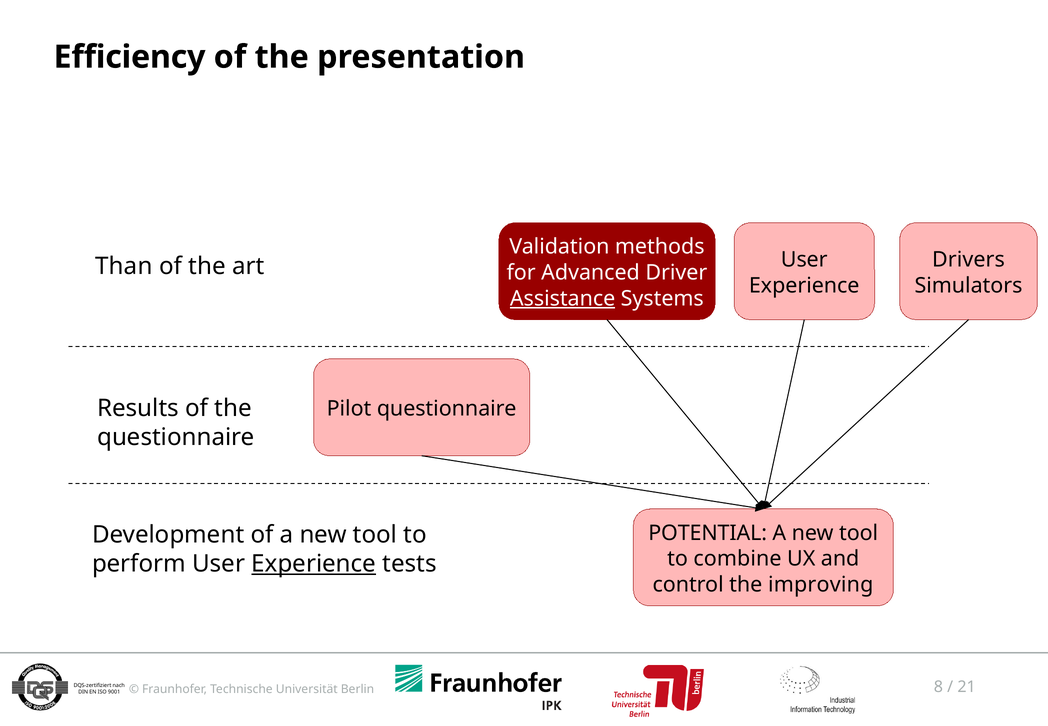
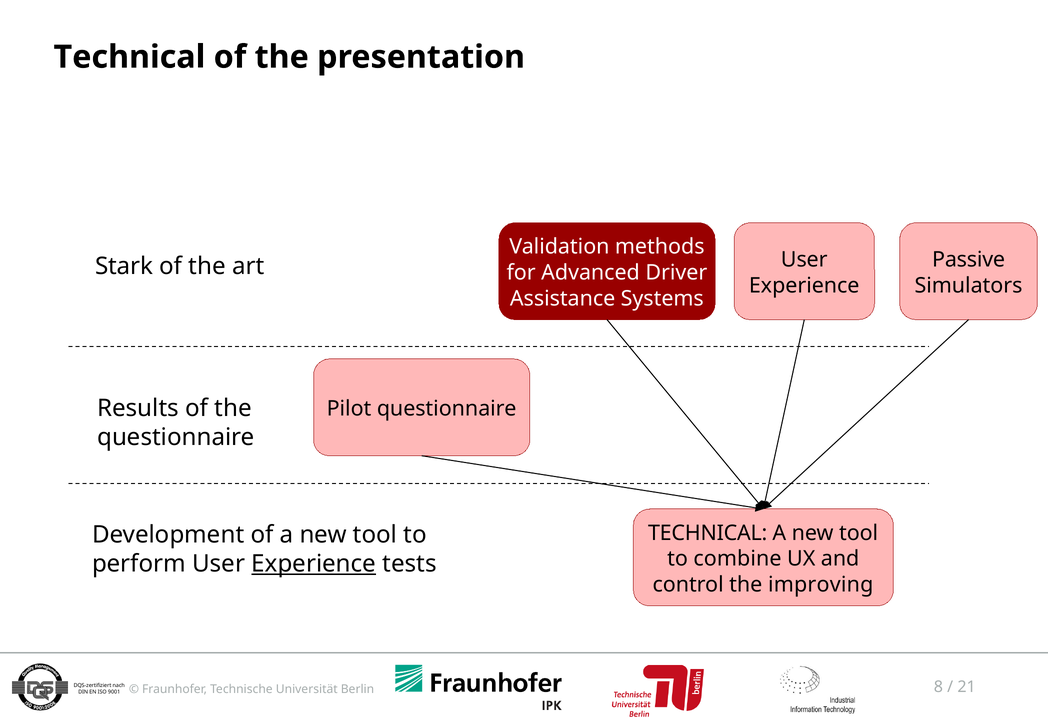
Efficiency: Efficiency -> Technical (129, 57)
Drivers: Drivers -> Passive (969, 260)
Than: Than -> Stark (124, 266)
Assistance underline: present -> none (563, 298)
POTENTIAL: POTENTIAL -> TECHNICAL (708, 533)
